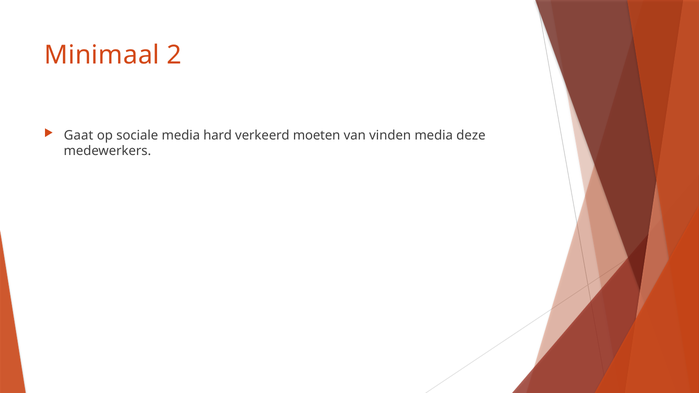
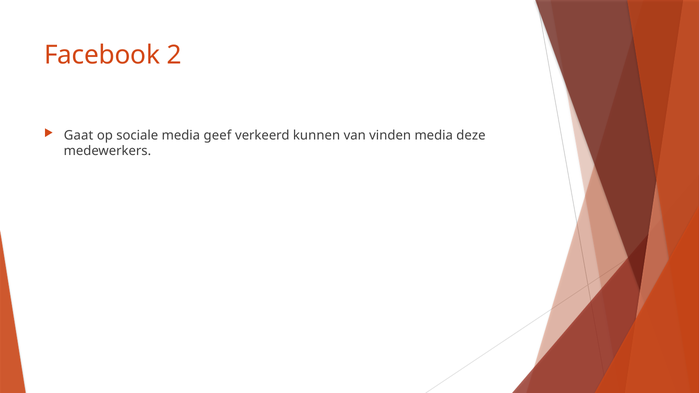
Minimaal: Minimaal -> Facebook (102, 55)
hard: hard -> geef (217, 135)
moeten: moeten -> kunnen (317, 135)
